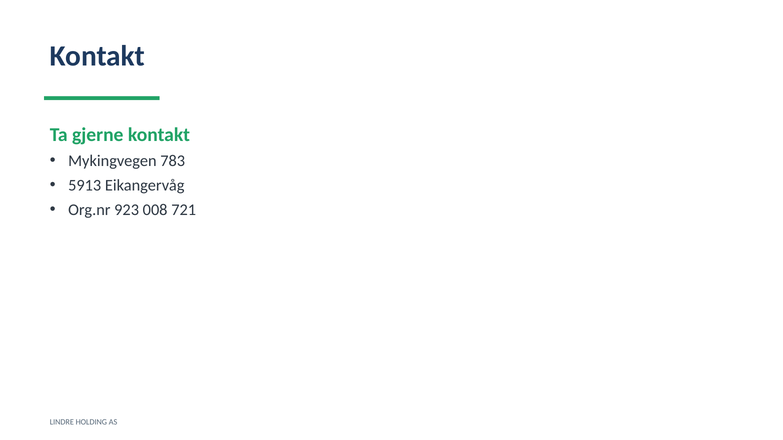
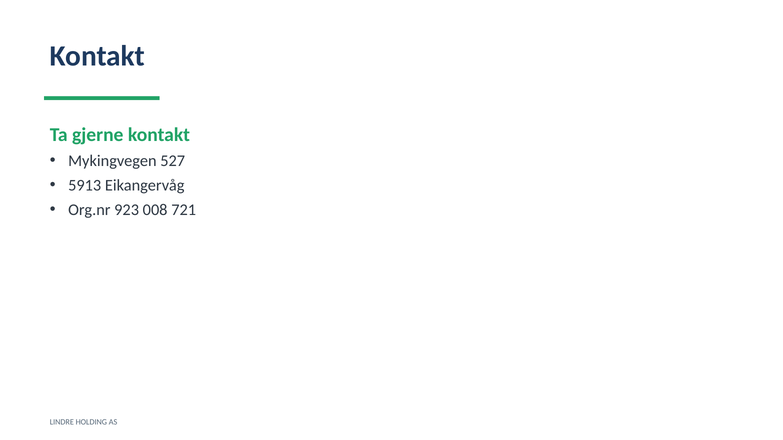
783: 783 -> 527 (173, 161)
